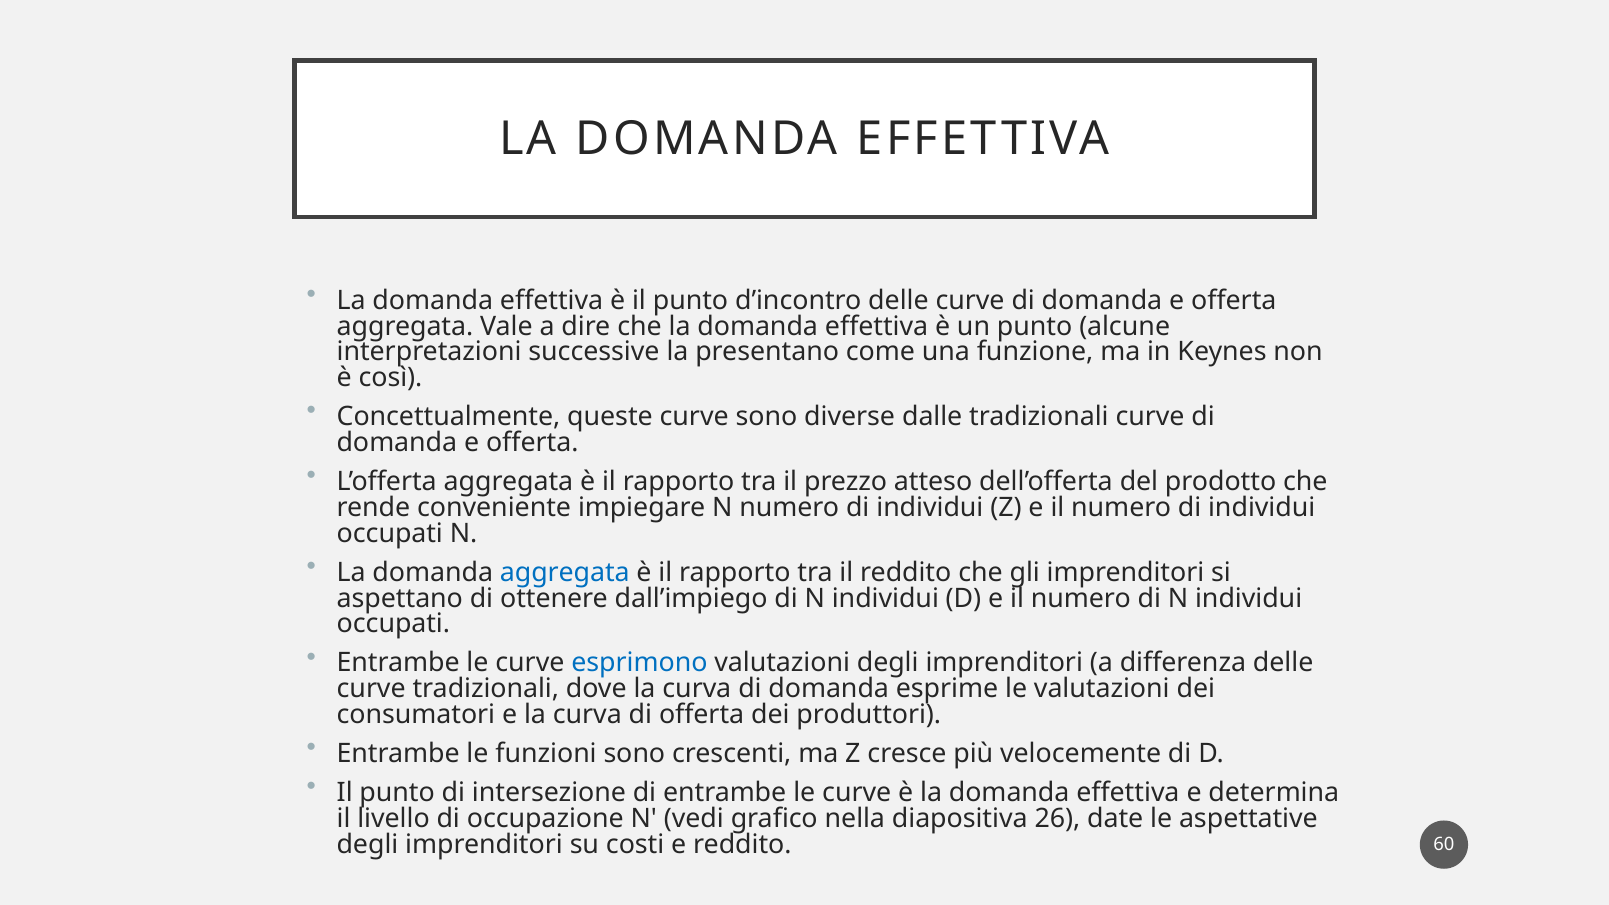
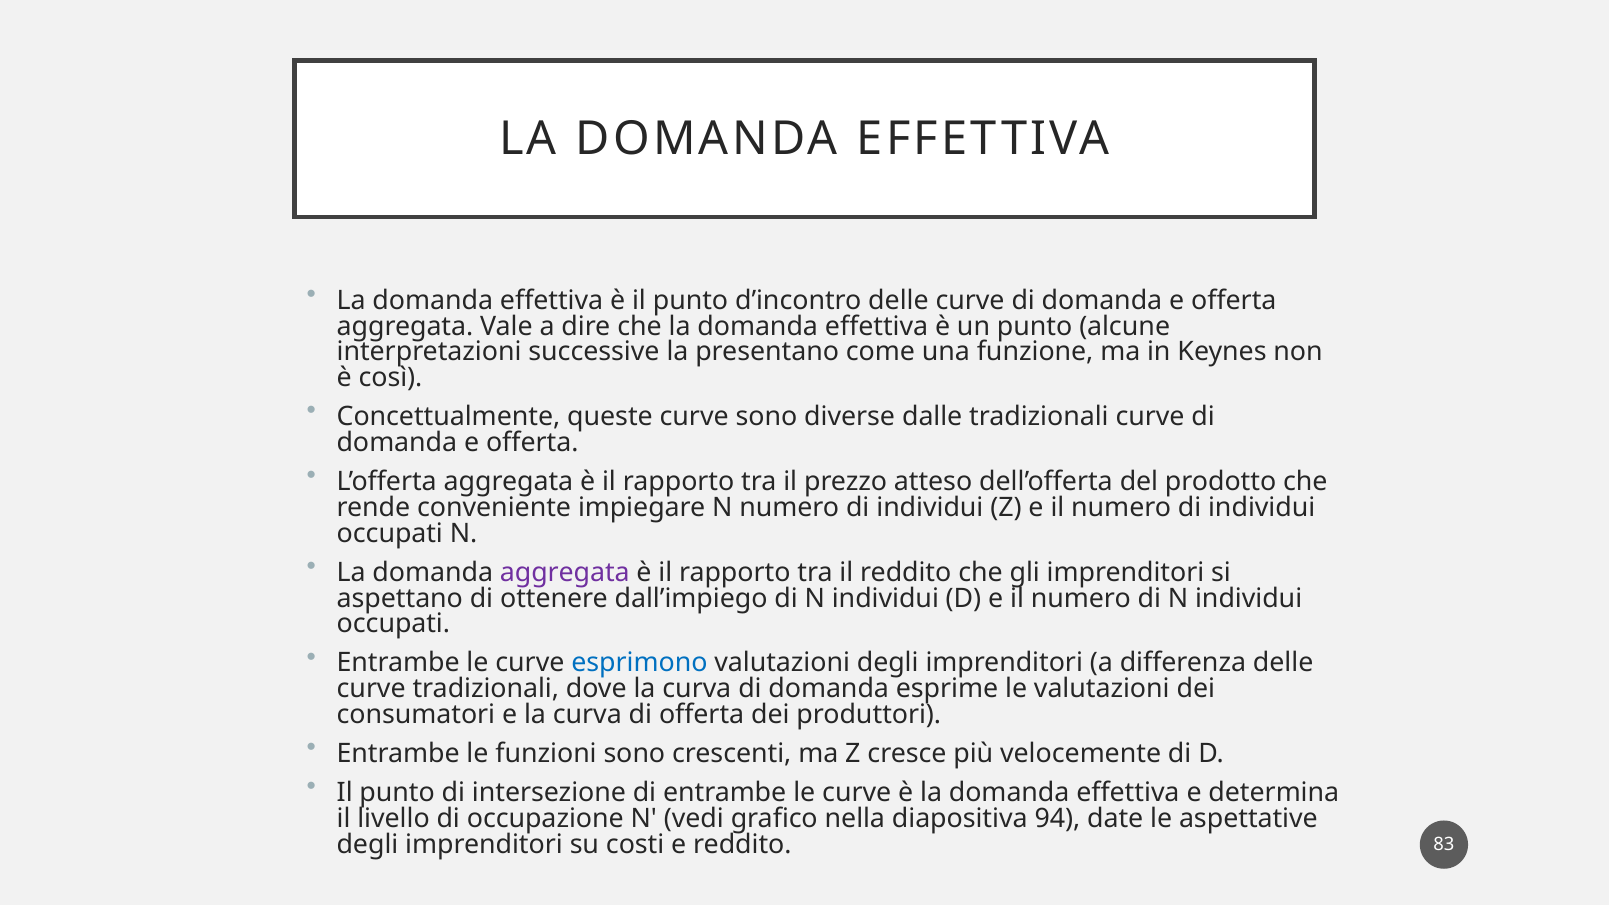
aggregata colour: blue -> purple (565, 573)
26: 26 -> 94 (1057, 819)
60: 60 -> 83 (1444, 844)
